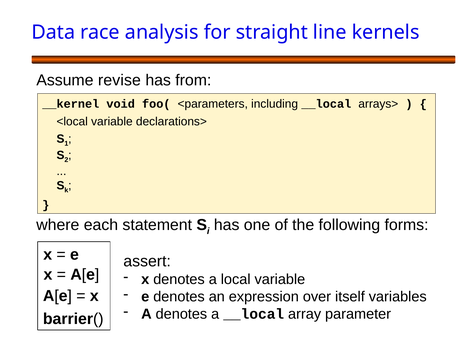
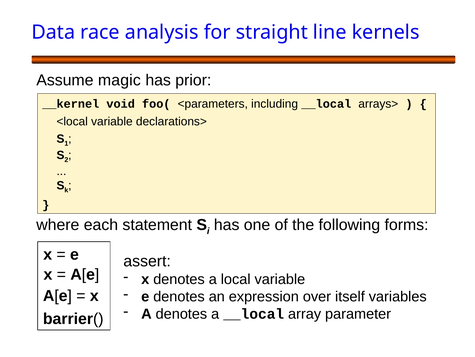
revise: revise -> magic (119, 80)
from: from -> prior (193, 80)
